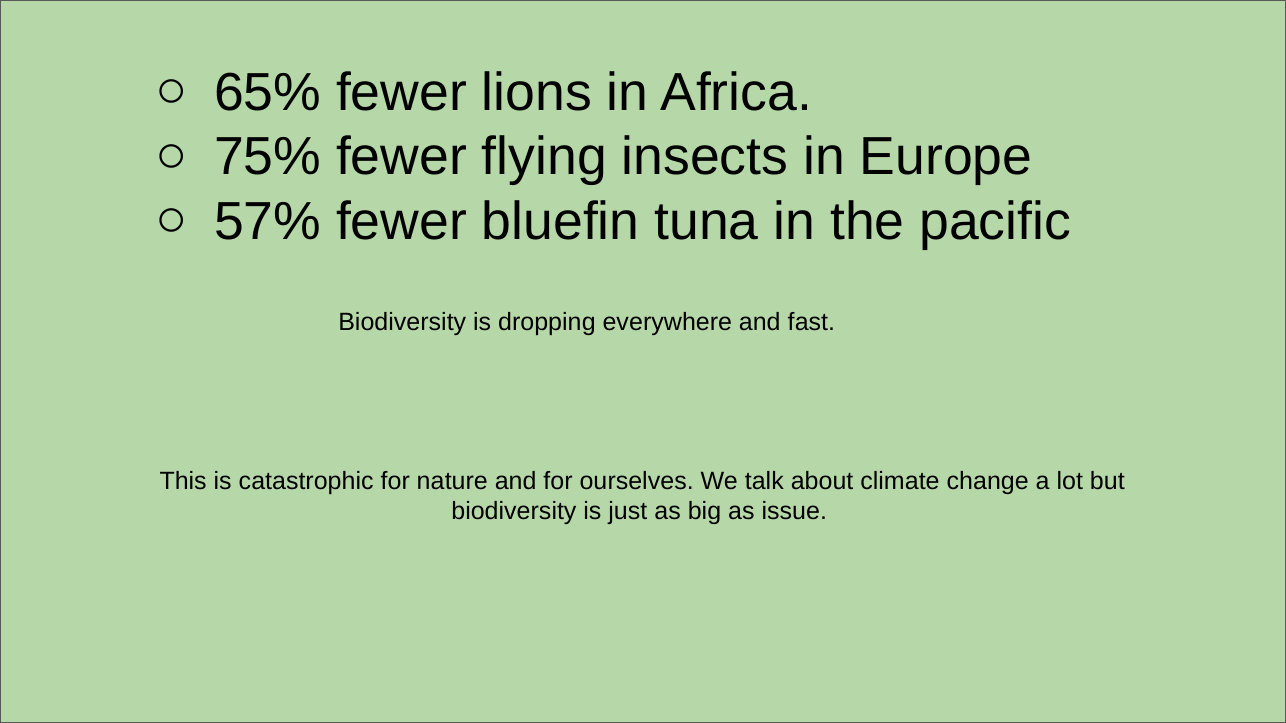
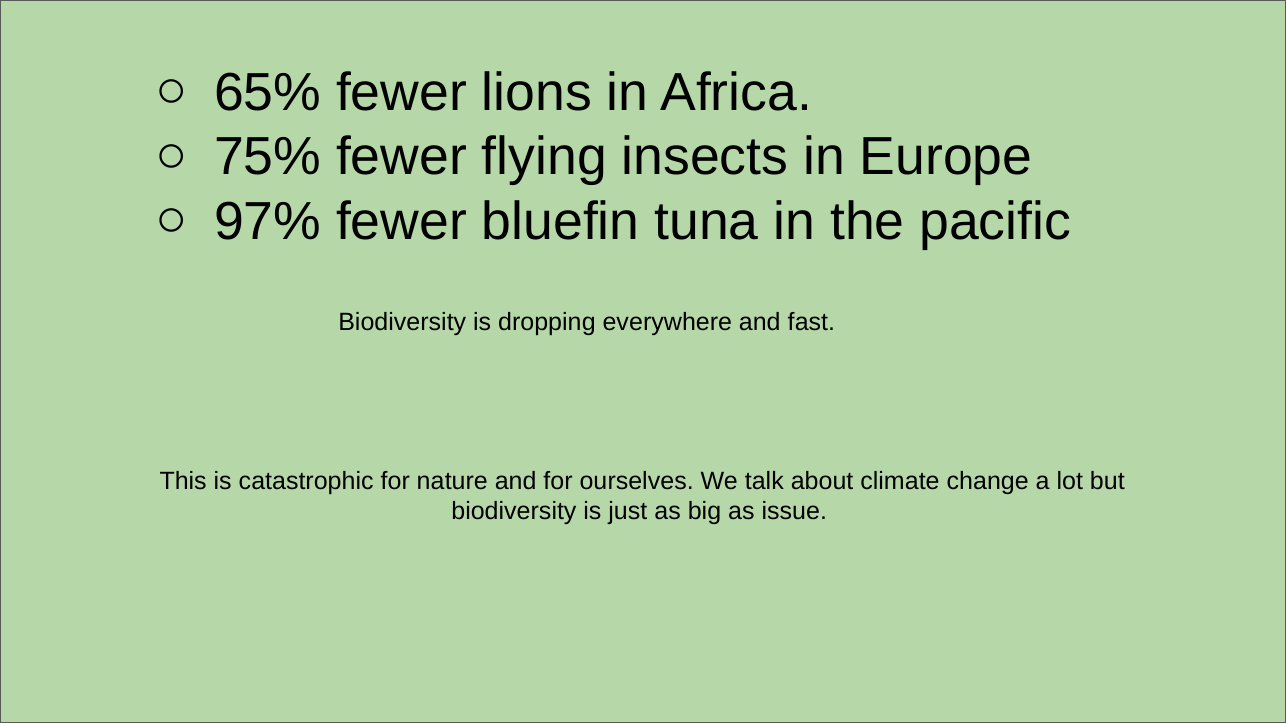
57%: 57% -> 97% (268, 222)
